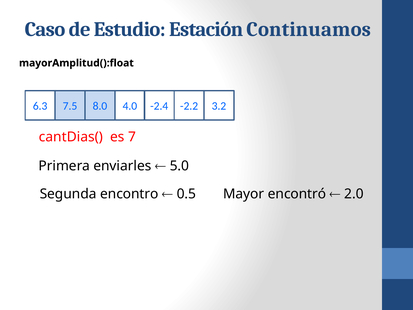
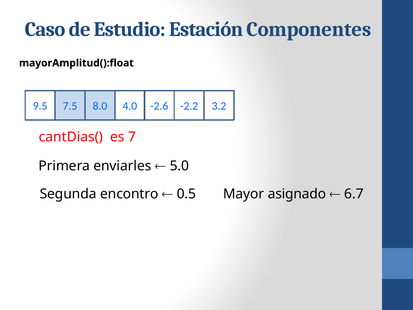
Continuamos: Continuamos -> Componentes (309, 29)
6.3: 6.3 -> 9.5 (40, 106)
-2.4: -2.4 -> -2.6 (159, 106)
encontró: encontró -> asignado (297, 194)
2.0: 2.0 -> 6.7 (354, 194)
